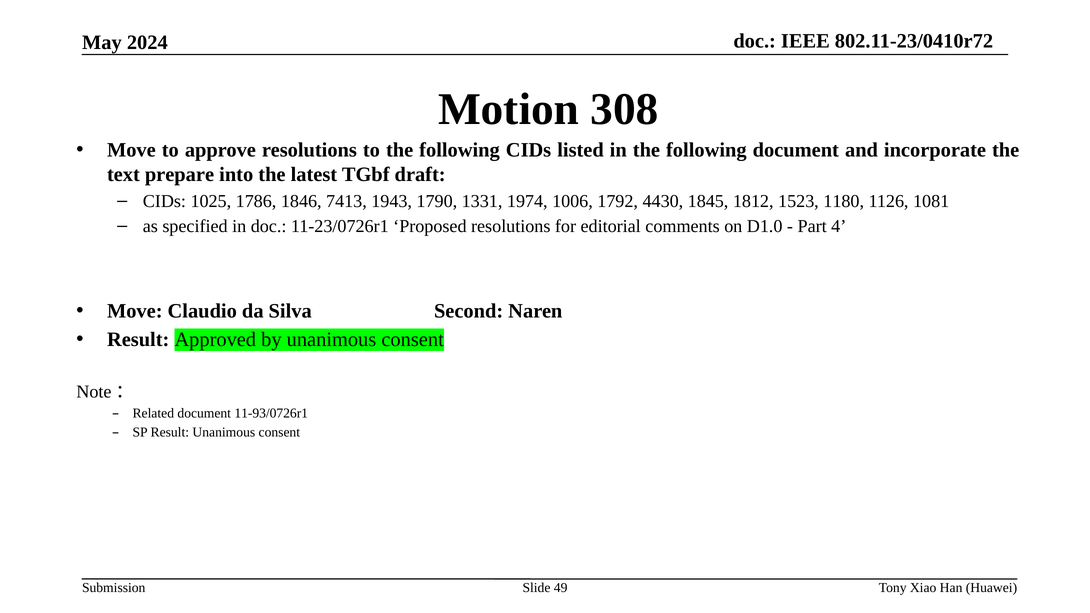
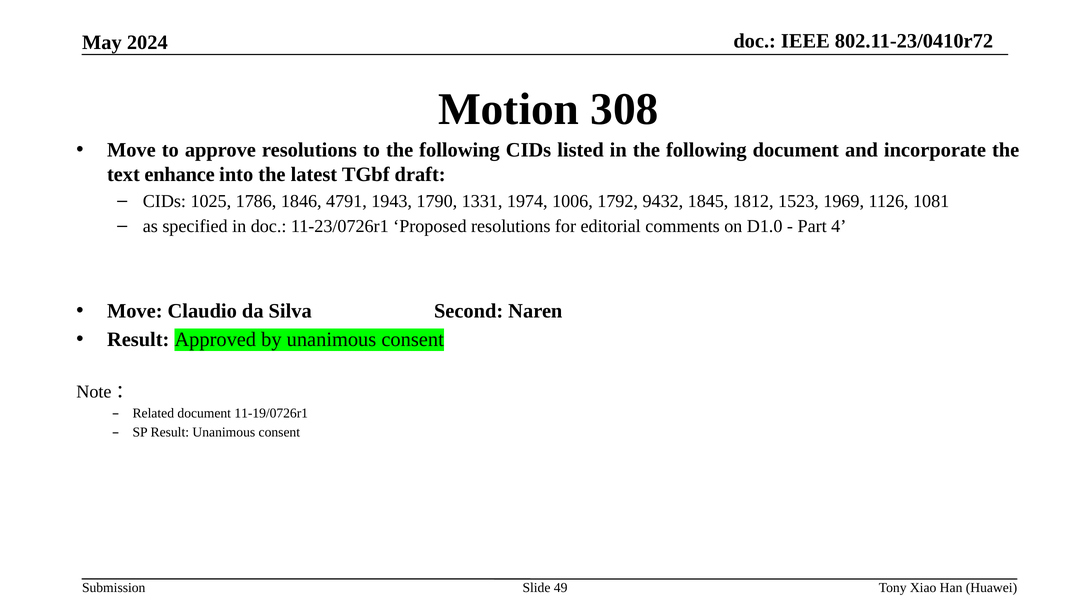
prepare: prepare -> enhance (180, 174)
7413: 7413 -> 4791 (346, 201)
4430: 4430 -> 9432 (663, 201)
1180: 1180 -> 1969 (844, 201)
11-93/0726r1: 11-93/0726r1 -> 11-19/0726r1 (271, 413)
